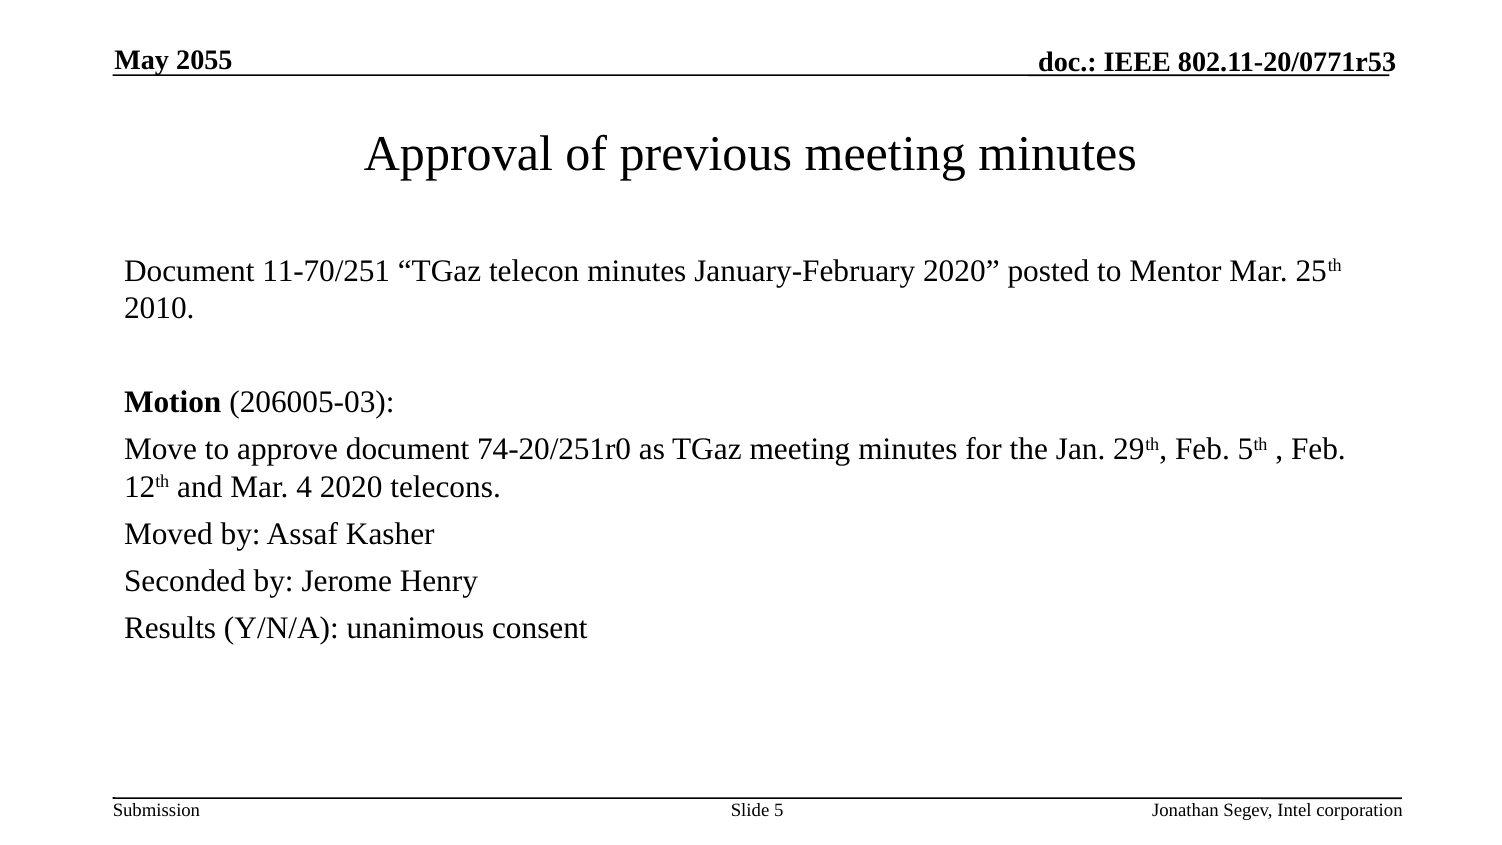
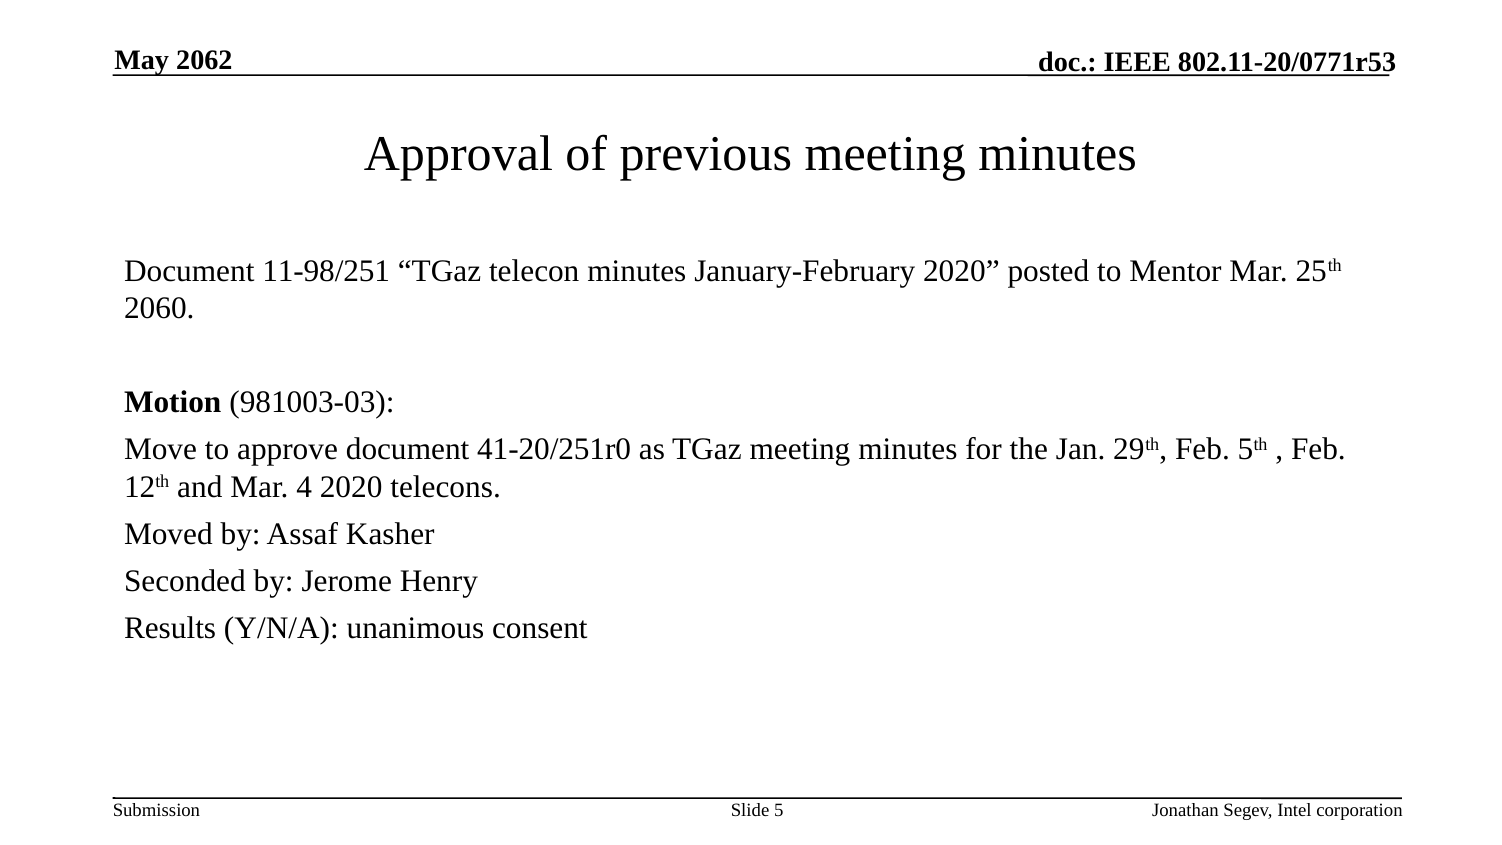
2055: 2055 -> 2062 (204, 60)
11-70/251: 11-70/251 -> 11-98/251 (326, 271)
2010: 2010 -> 2060 (159, 308)
206005-03: 206005-03 -> 981003-03 (312, 402)
74-20/251r0: 74-20/251r0 -> 41-20/251r0 (554, 449)
